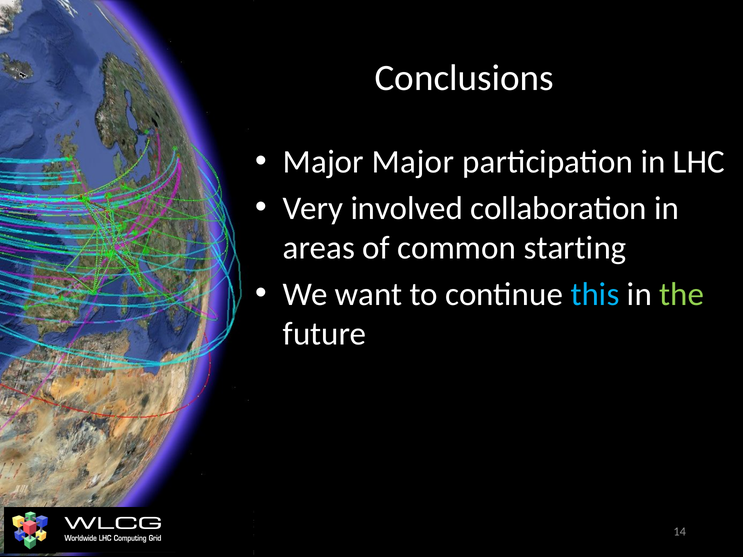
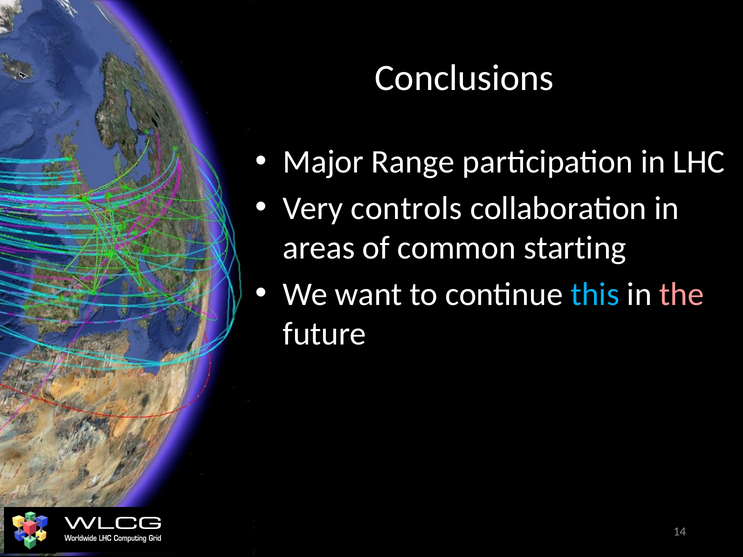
Major Major: Major -> Range (413, 162)
involved: involved -> controls (407, 208)
the colour: light green -> pink (682, 294)
